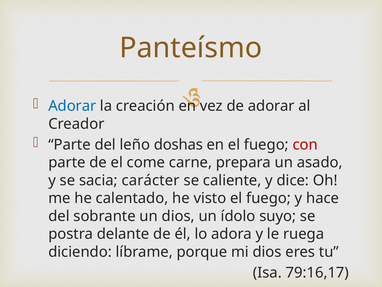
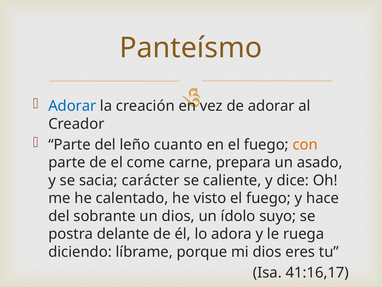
doshas: doshas -> cuanto (178, 144)
con colour: red -> orange (305, 144)
79:16,17: 79:16,17 -> 41:16,17 (317, 272)
